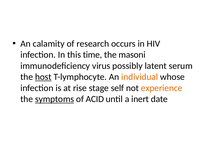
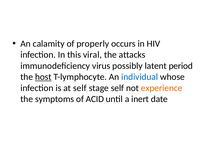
research: research -> properly (93, 44)
time: time -> viral (92, 55)
masoni: masoni -> attacks (132, 55)
serum: serum -> period (181, 66)
individual colour: orange -> blue (140, 77)
at rise: rise -> self (80, 88)
symptoms underline: present -> none (55, 100)
